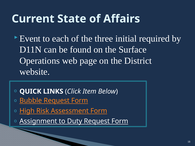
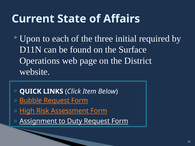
Event: Event -> Upon (30, 39)
